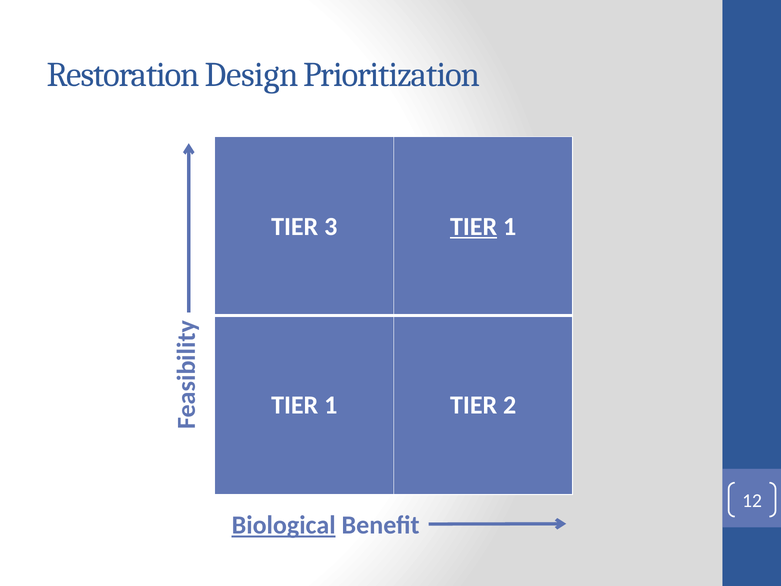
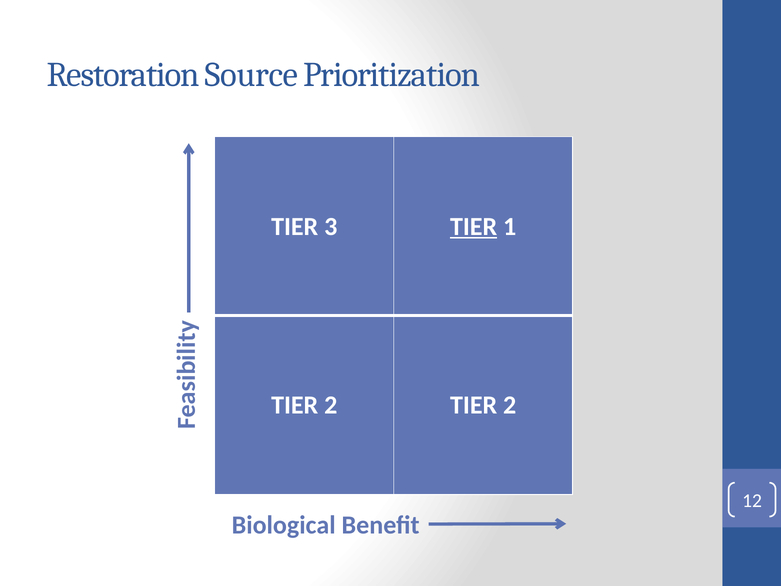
Design: Design -> Source (252, 75)
1: 1 -> 2 (331, 405)
Biological underline: present -> none (284, 525)
